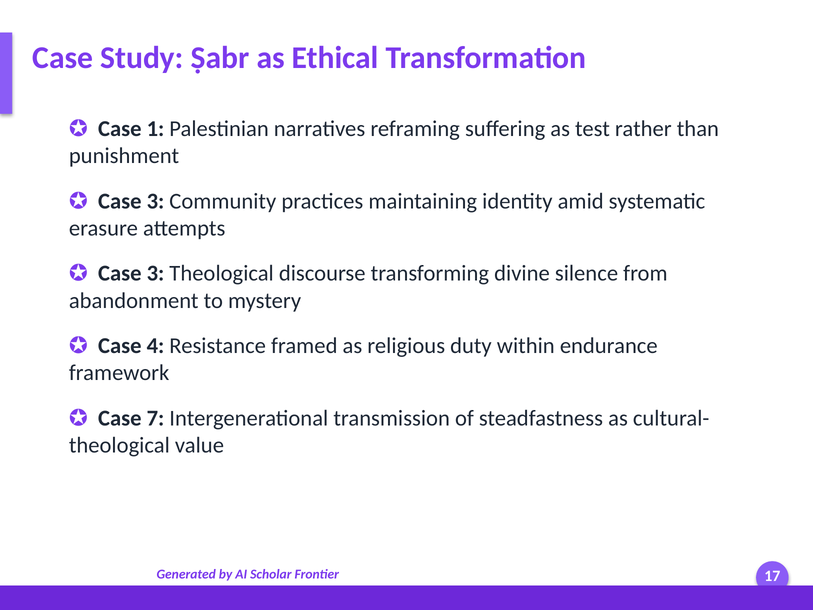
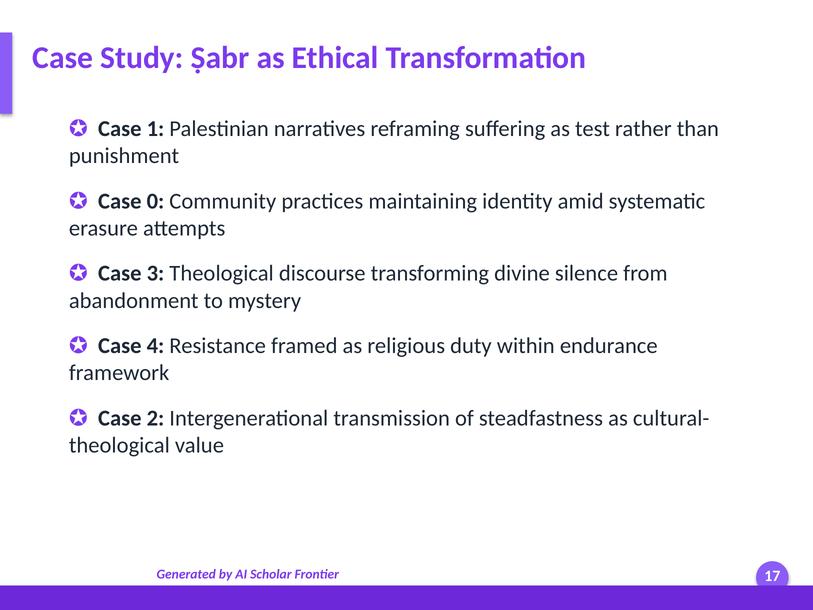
3: 3 -> 0 (156, 201)
7: 7 -> 2 (156, 418)
